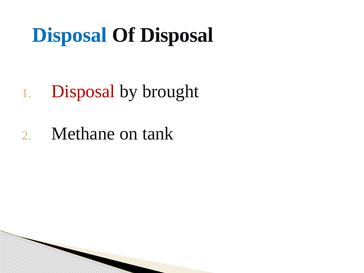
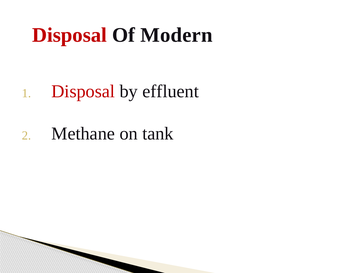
Disposal colour: blue -> red (70, 35)
Of Disposal: Disposal -> Modern (176, 35)
brought: brought -> effluent (171, 91)
